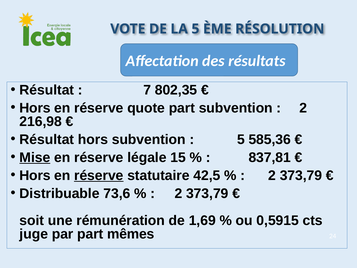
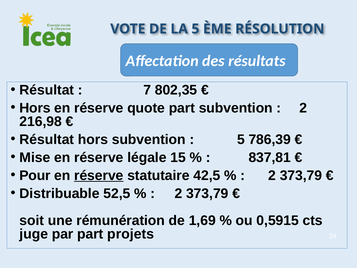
585,36: 585,36 -> 786,39 (270, 139)
Mise underline: present -> none (35, 157)
Hors: Hors -> Pour (35, 175)
73,6: 73,6 -> 52,5 (117, 193)
mêmes: mêmes -> projets (131, 234)
